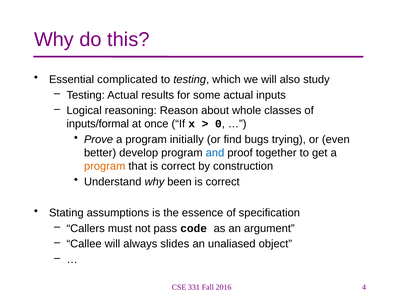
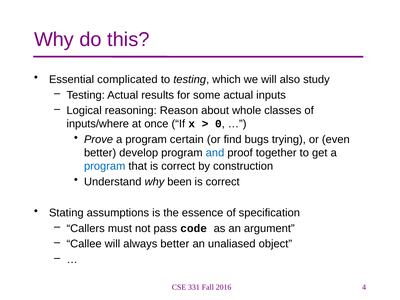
inputs/formal: inputs/formal -> inputs/where (98, 124)
initially: initially -> certain (187, 139)
program colour: orange -> blue (105, 166)
always slides: slides -> better (175, 244)
